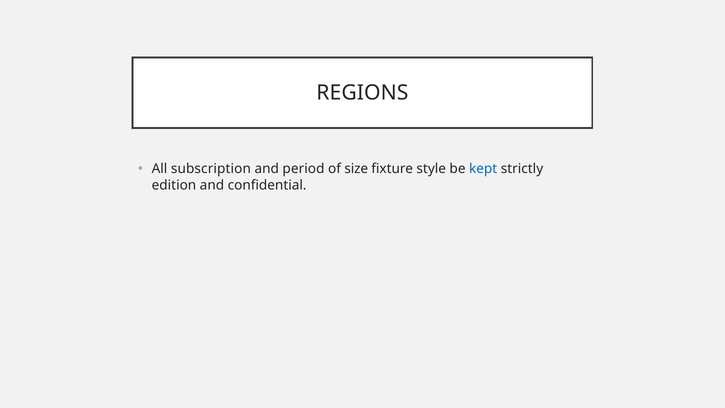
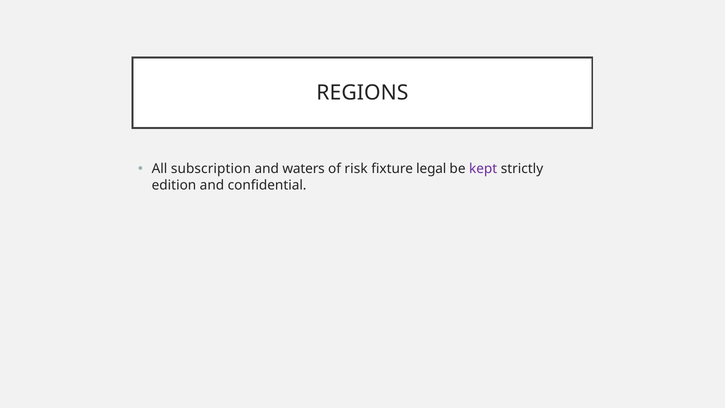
period: period -> waters (304, 169)
size: size -> risk (356, 169)
style: style -> legal (431, 169)
kept colour: blue -> purple (483, 169)
